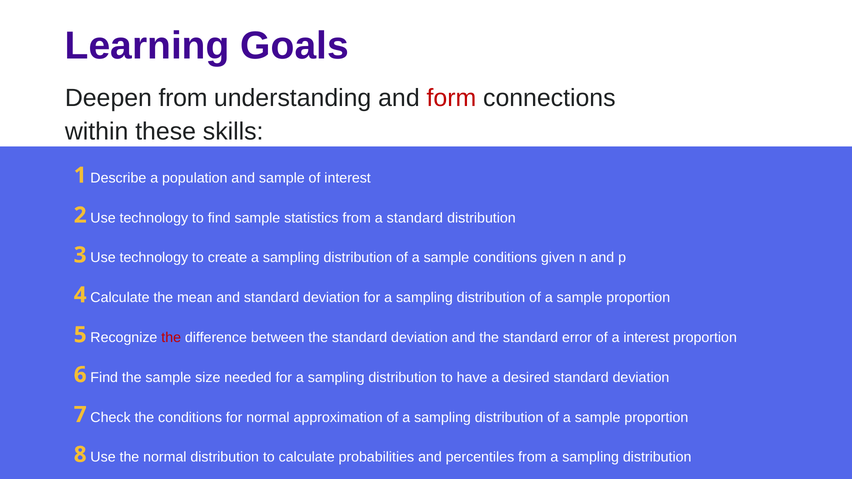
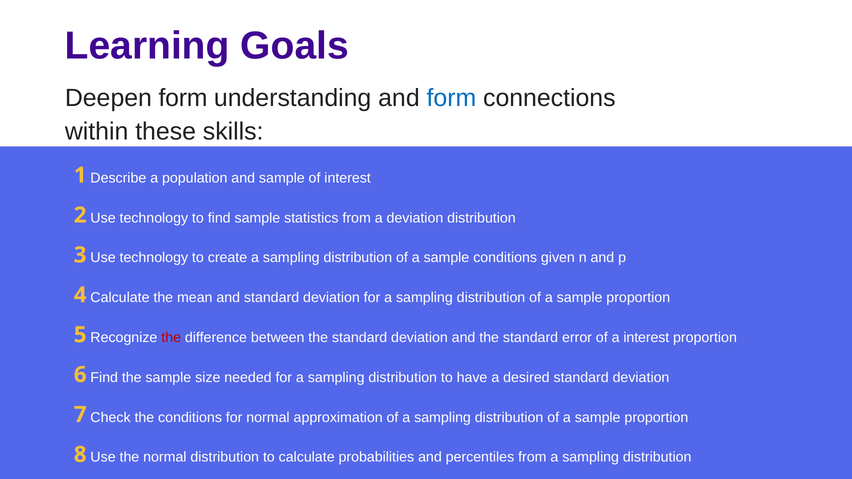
Deepen from: from -> form (183, 98)
form colour: red -> blue (451, 98)
a standard: standard -> deviation (415, 218)
